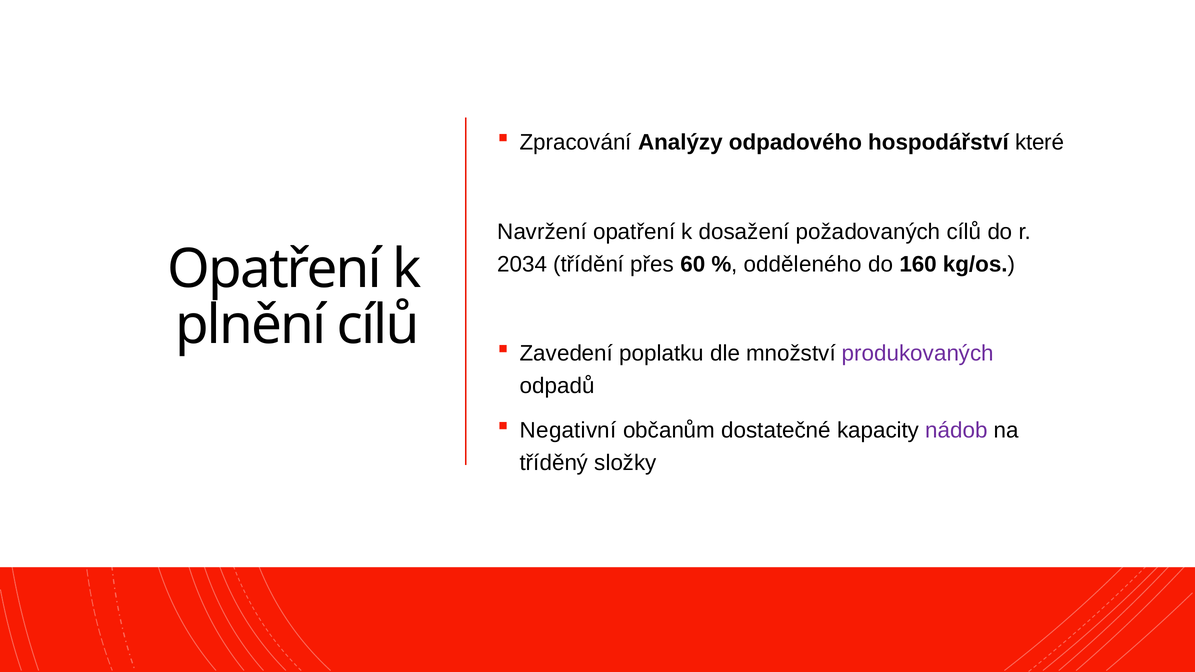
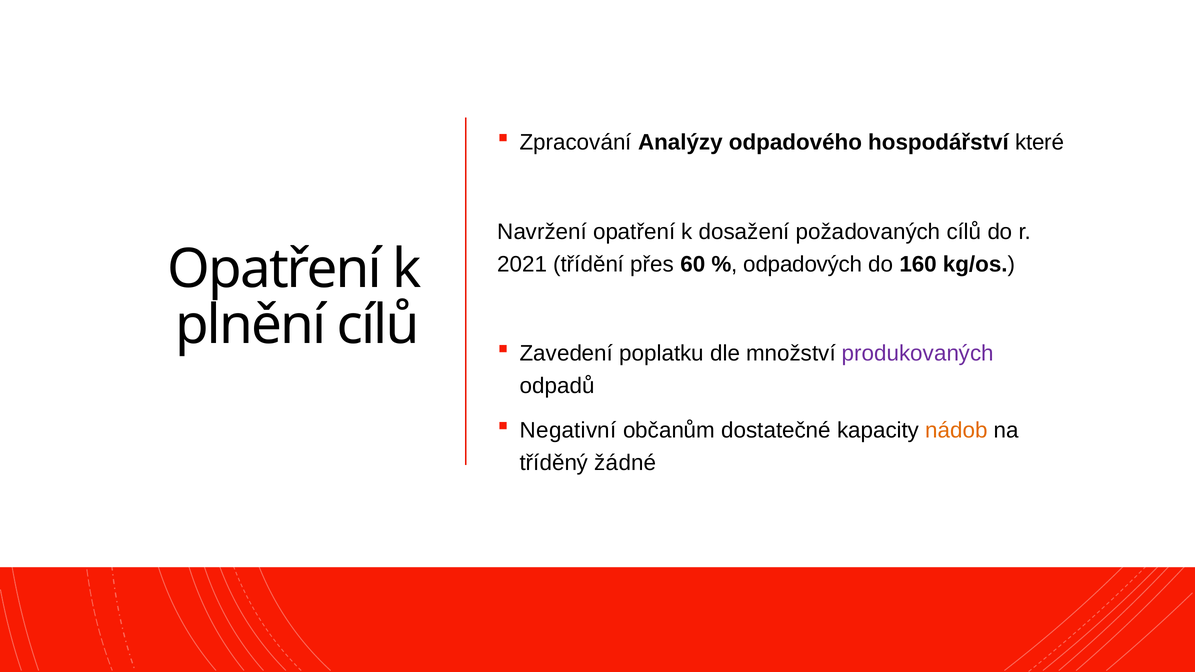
2034: 2034 -> 2021 (522, 264)
odděleného: odděleného -> odpadových (803, 264)
nádob colour: purple -> orange (957, 431)
složky: složky -> žádné (625, 463)
